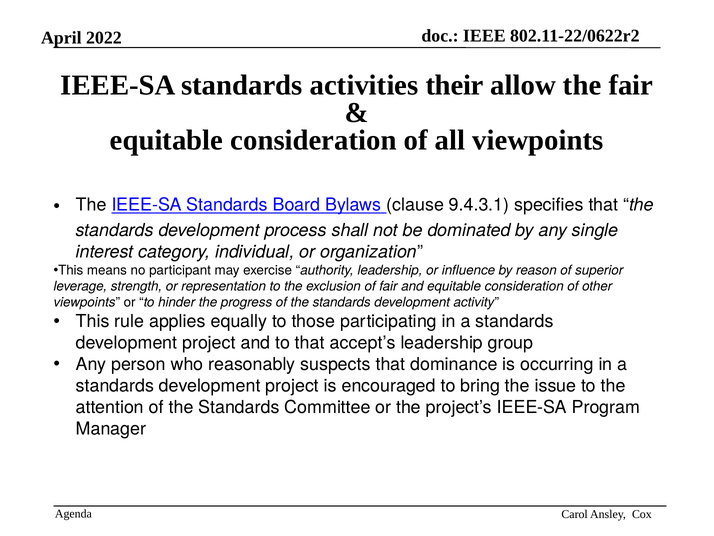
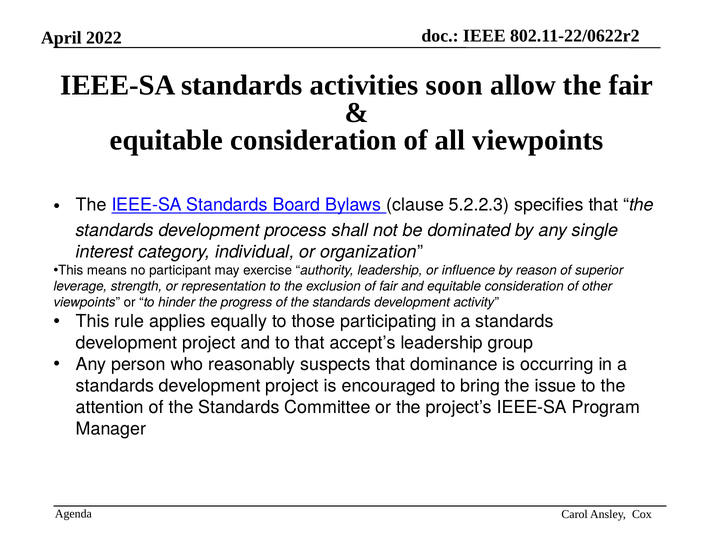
their: their -> soon (454, 85)
9.4.3.1: 9.4.3.1 -> 5.2.2.3 (479, 205)
